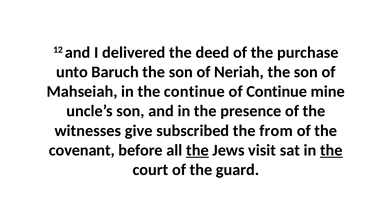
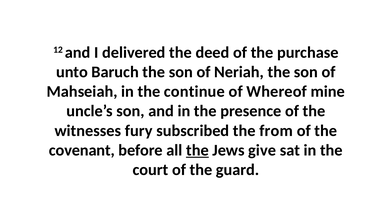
of Continue: Continue -> Whereof (277, 92)
give: give -> fury (139, 131)
visit: visit -> give (262, 151)
the underline: present -> none (331, 151)
